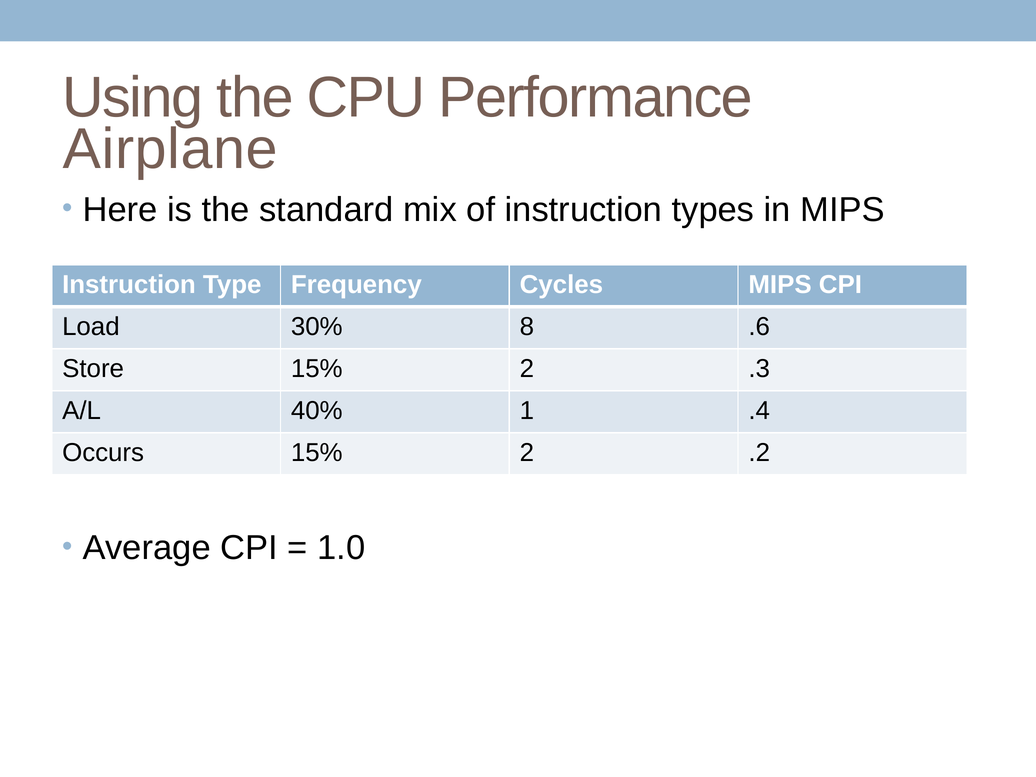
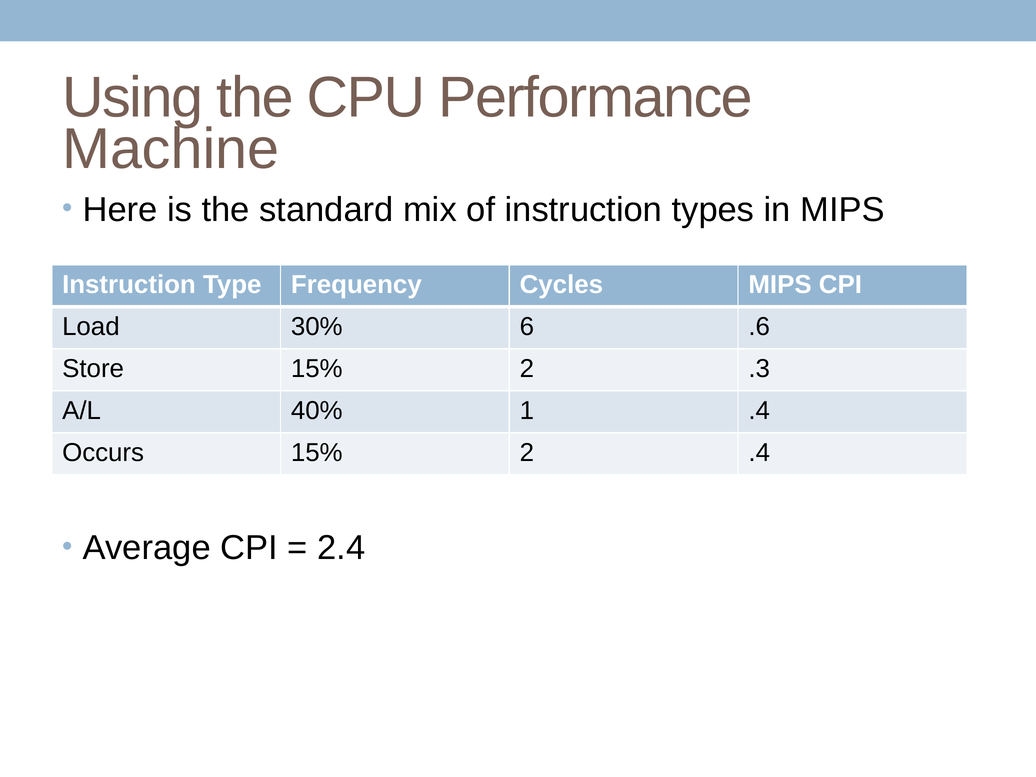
Airplane: Airplane -> Machine (171, 149)
8: 8 -> 6 (527, 327)
2 .2: .2 -> .4 (759, 453)
1.0: 1.0 -> 2.4 (341, 548)
